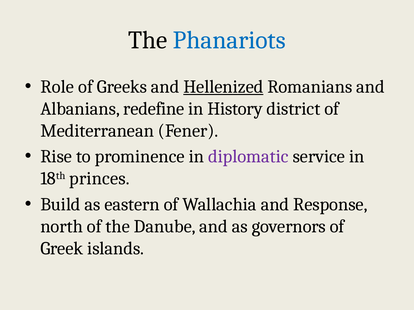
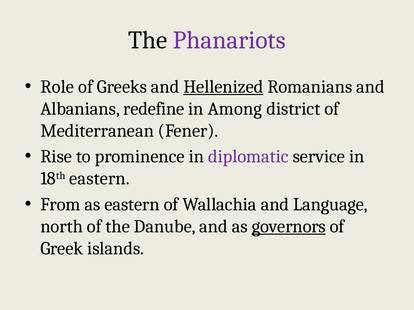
Phanariots colour: blue -> purple (229, 40)
History: History -> Among (235, 109)
18th princes: princes -> eastern (100, 179)
Build: Build -> From (60, 205)
Response: Response -> Language (330, 205)
governors underline: none -> present (289, 227)
